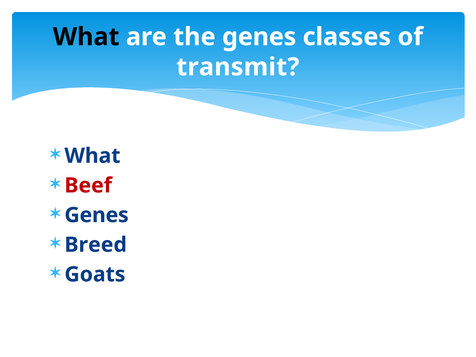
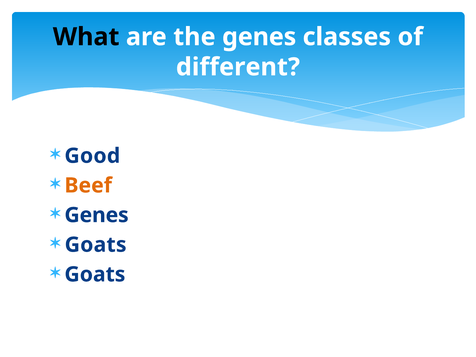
transmit: transmit -> different (238, 67)
What: What -> Good (92, 156)
Beef colour: red -> orange (88, 185)
Breed: Breed -> Goats (96, 245)
